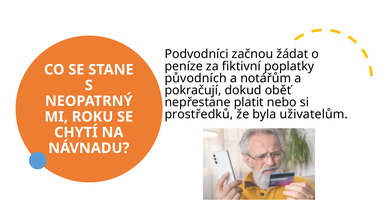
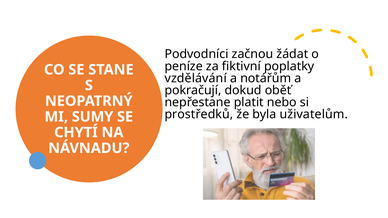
původních: původních -> vzdělávání (196, 78)
ROKU: ROKU -> SUMY (93, 117)
